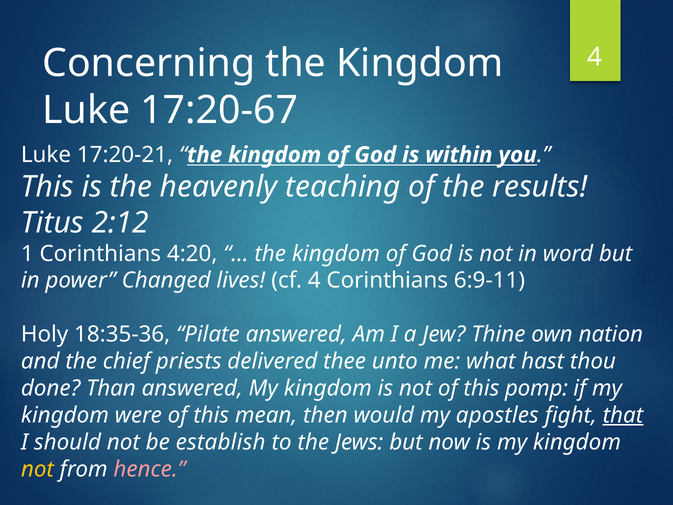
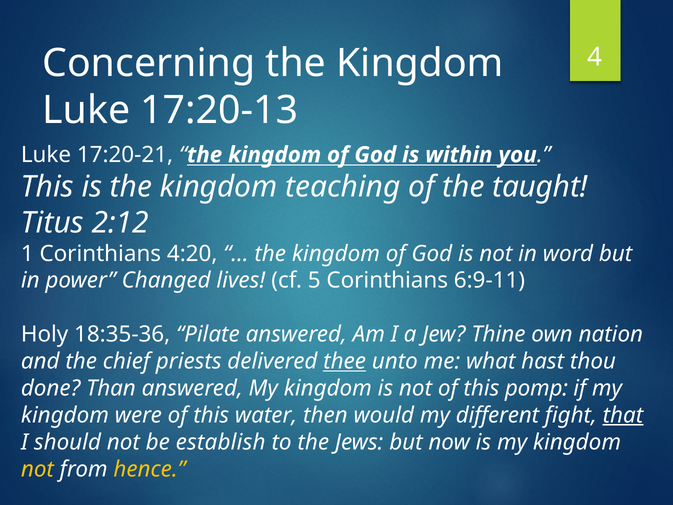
17:20-67: 17:20-67 -> 17:20-13 (219, 110)
is the heavenly: heavenly -> kingdom (219, 187)
results: results -> taught (540, 187)
cf 4: 4 -> 5 (314, 280)
thee underline: none -> present (345, 361)
mean: mean -> water (266, 415)
apostles: apostles -> different (497, 415)
hence colour: pink -> yellow (150, 469)
